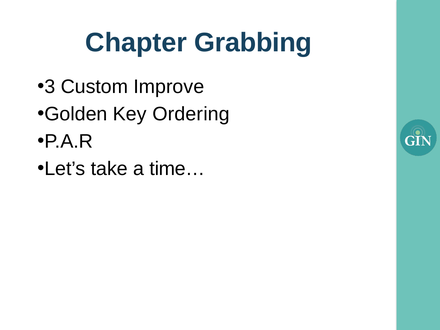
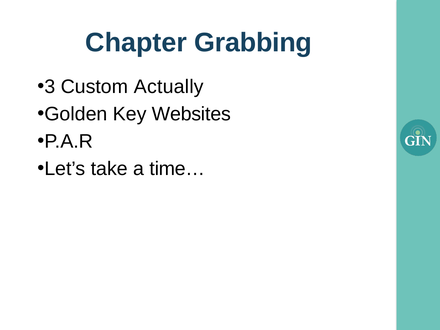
Improve: Improve -> Actually (169, 87)
Ordering: Ordering -> Websites (191, 114)
